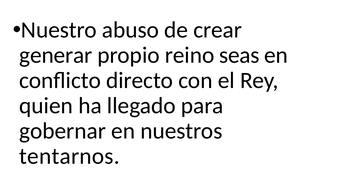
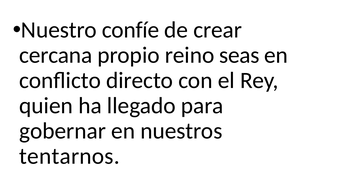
abuso: abuso -> confíe (131, 30)
generar: generar -> cercana (56, 55)
